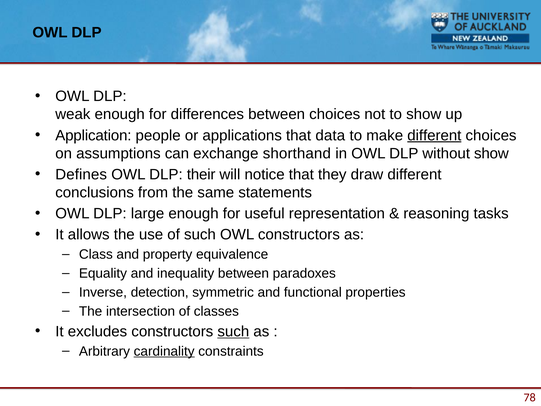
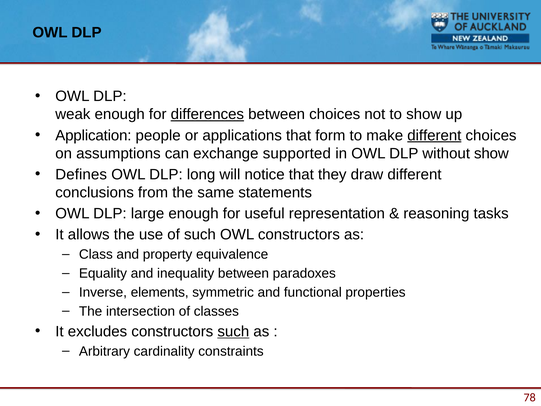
differences underline: none -> present (207, 114)
data: data -> form (330, 135)
shorthand: shorthand -> supported (297, 153)
their: their -> long (201, 174)
detection: detection -> elements (160, 292)
cardinality underline: present -> none (164, 351)
